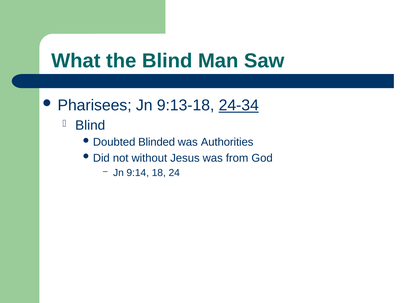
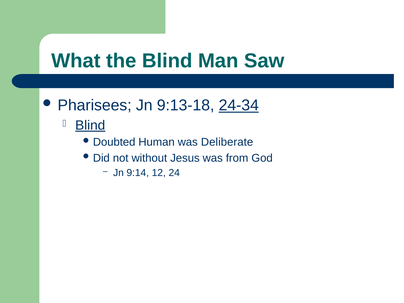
Blind underline: none -> present (90, 125)
Blinded: Blinded -> Human (157, 142)
Authorities: Authorities -> Deliberate (227, 142)
18: 18 -> 12 (159, 173)
